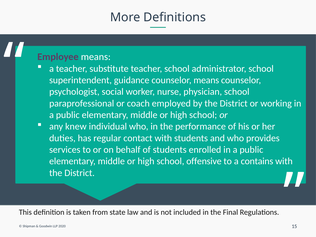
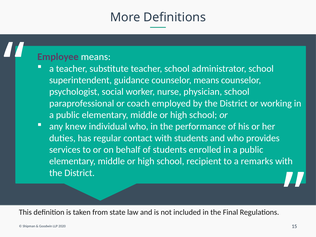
offensive: offensive -> recipient (204, 161)
contains: contains -> remarks (257, 161)
